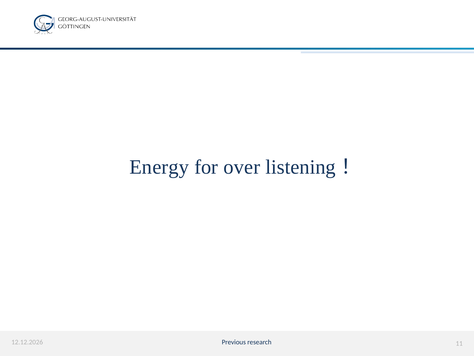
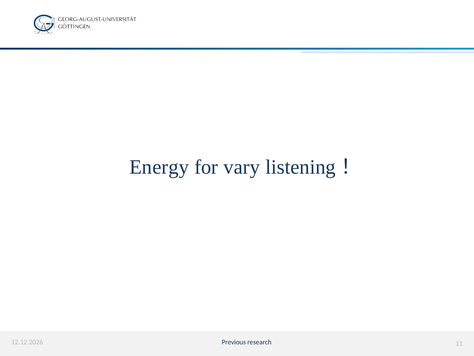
over: over -> vary (242, 167)
